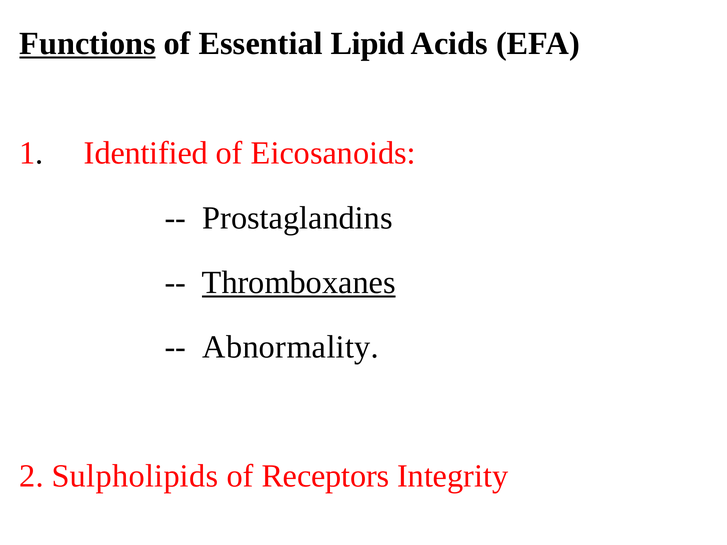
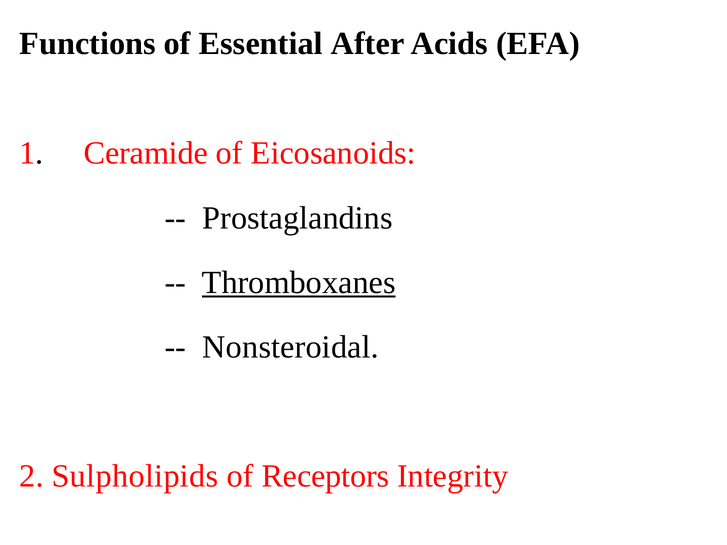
Functions underline: present -> none (88, 43)
Lipid: Lipid -> After (368, 43)
Identified: Identified -> Ceramide (146, 153)
Abnormality: Abnormality -> Nonsteroidal (291, 347)
